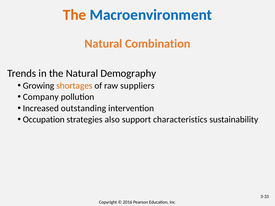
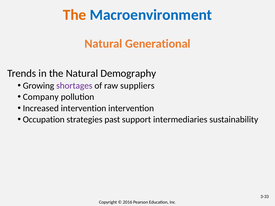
Combination: Combination -> Generational (158, 44)
shortages colour: orange -> purple (74, 86)
Increased outstanding: outstanding -> intervention (84, 108)
also: also -> past (112, 120)
characteristics: characteristics -> intermediaries (180, 120)
